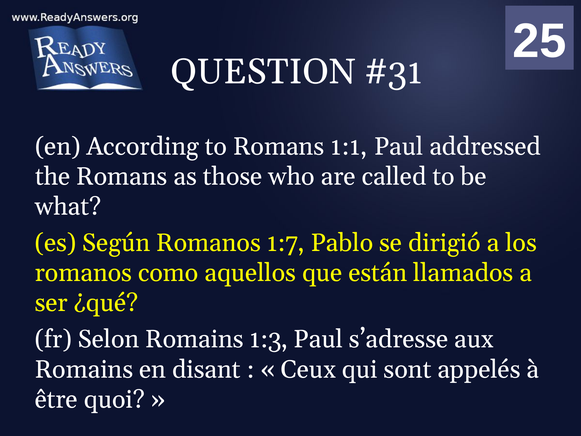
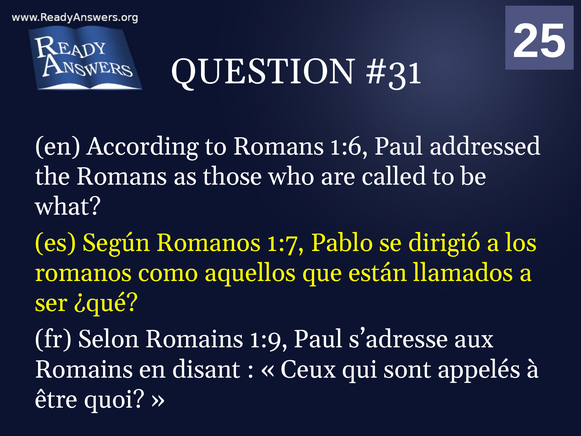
1:1: 1:1 -> 1:6 (349, 146)
1:3: 1:3 -> 1:9 (269, 339)
